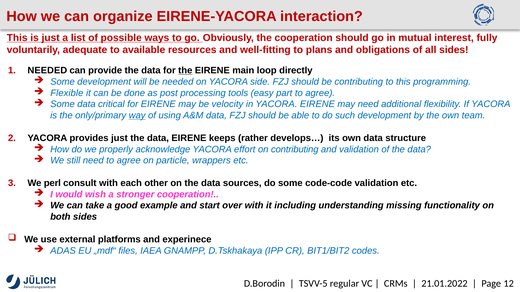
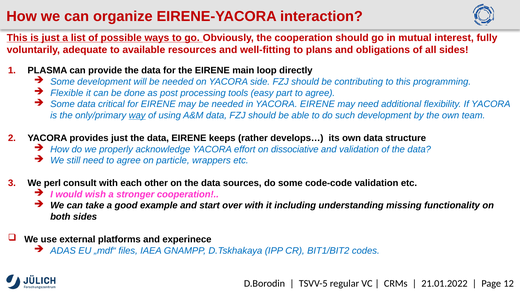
NEEDED: NEEDED -> PLASMA (47, 71)
the underline: present -> none (185, 71)
may be velocity: velocity -> needed (227, 104)
on contributing: contributing -> dissociative (295, 150)
